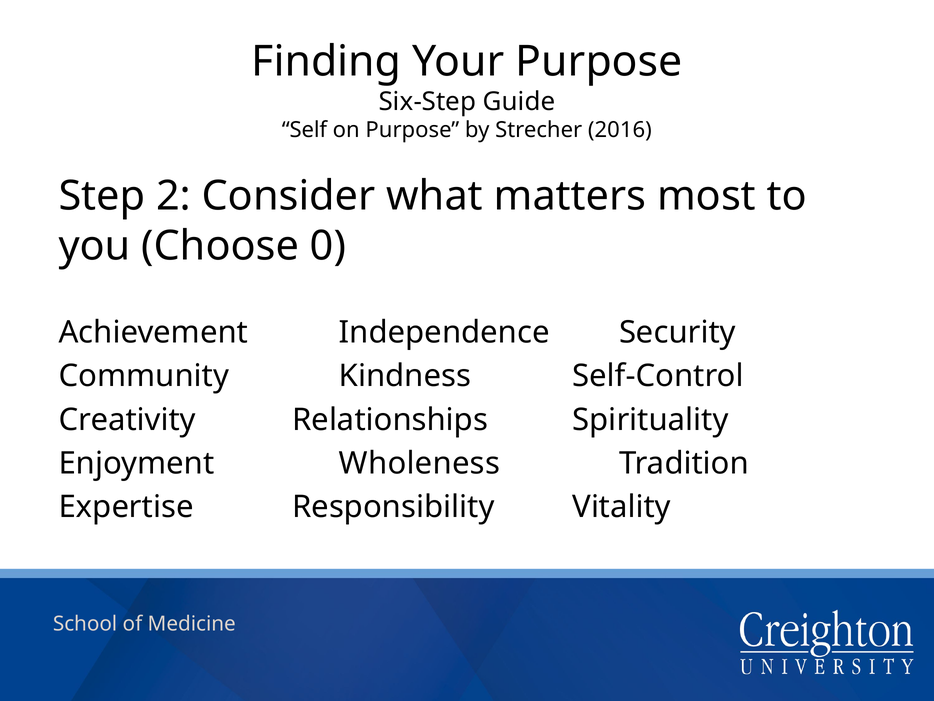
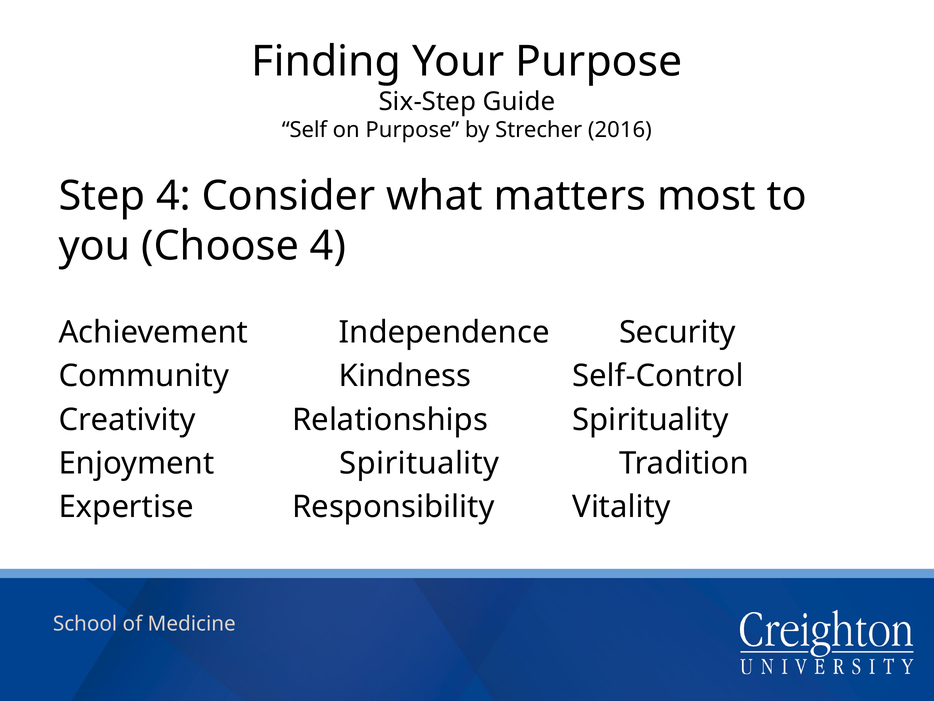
Step 2: 2 -> 4 (174, 196)
Choose 0: 0 -> 4 (328, 246)
Enjoyment Wholeness: Wholeness -> Spirituality (419, 463)
